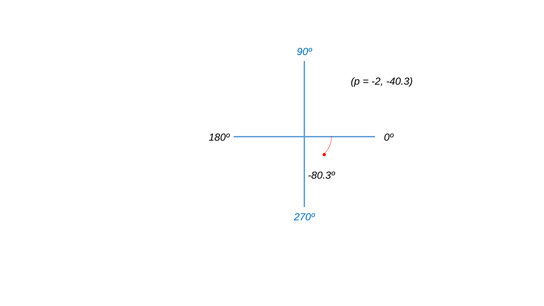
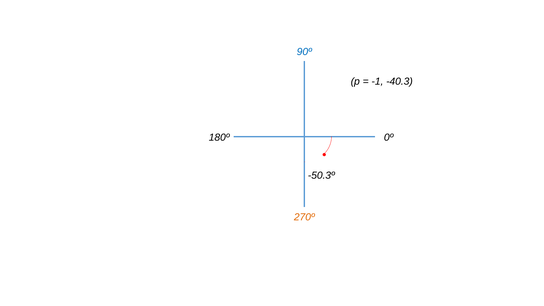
-2: -2 -> -1 (377, 81)
-80.3º: -80.3º -> -50.3º (321, 176)
270º colour: blue -> orange (304, 217)
